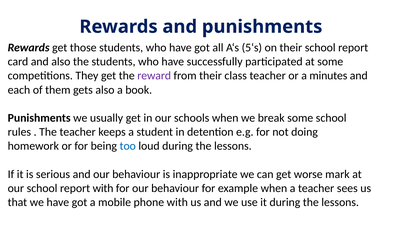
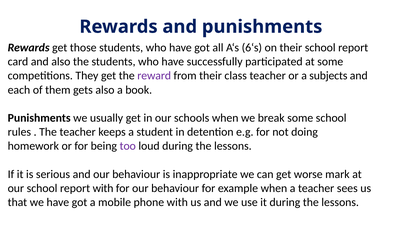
5‘s: 5‘s -> 6‘s (252, 48)
minutes: minutes -> subjects (328, 76)
too colour: blue -> purple (128, 146)
